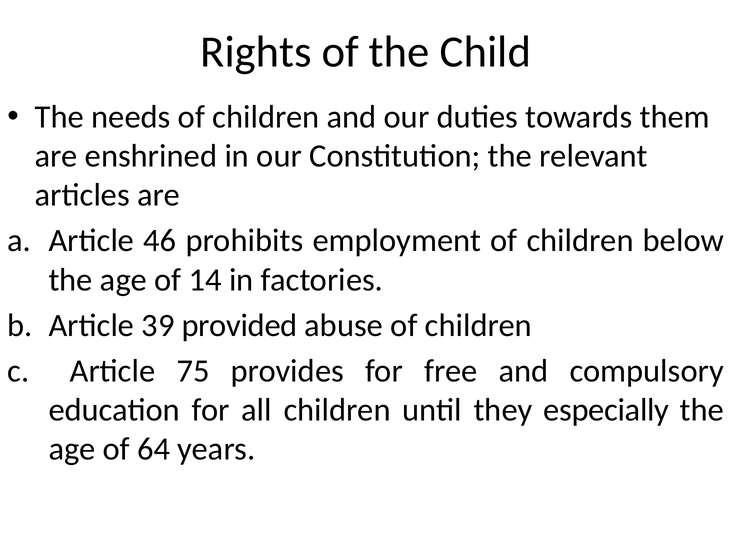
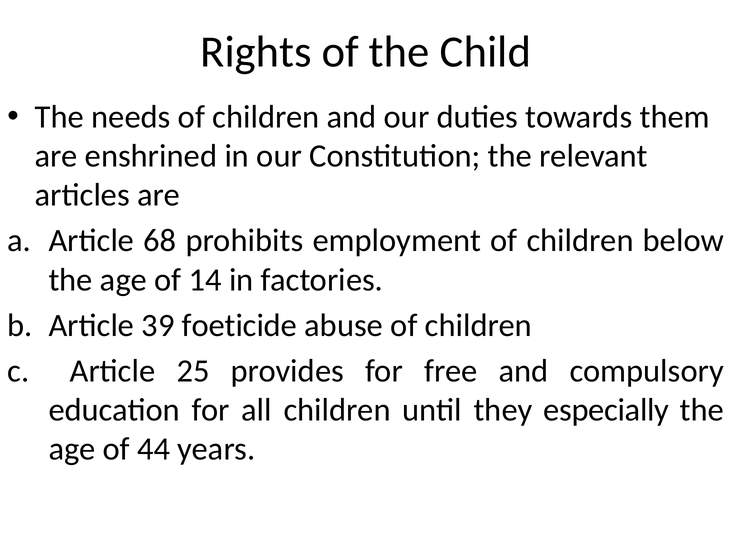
46: 46 -> 68 (160, 241)
provided: provided -> foeticide (239, 325)
75: 75 -> 25 (193, 371)
64: 64 -> 44 (154, 449)
